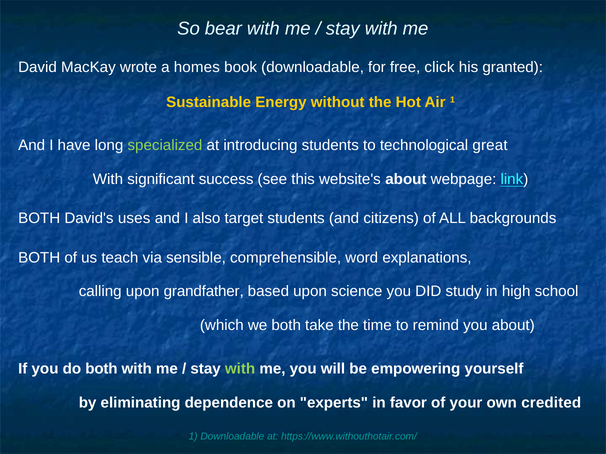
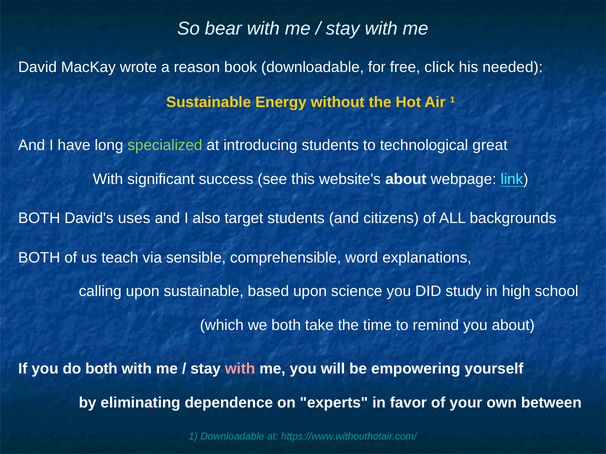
homes: homes -> reason (197, 68)
granted: granted -> needed (513, 68)
upon grandfather: grandfather -> sustainable (204, 292)
with colour: light green -> pink (240, 369)
credited: credited -> between (551, 403)
